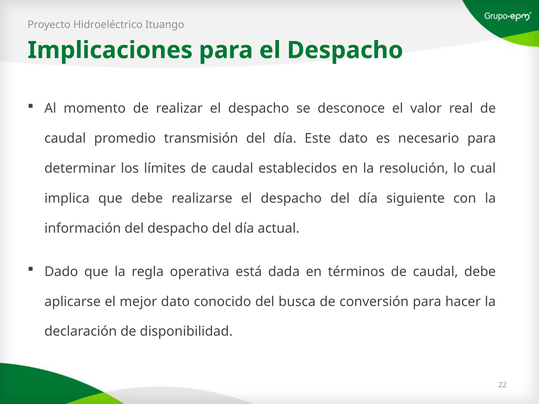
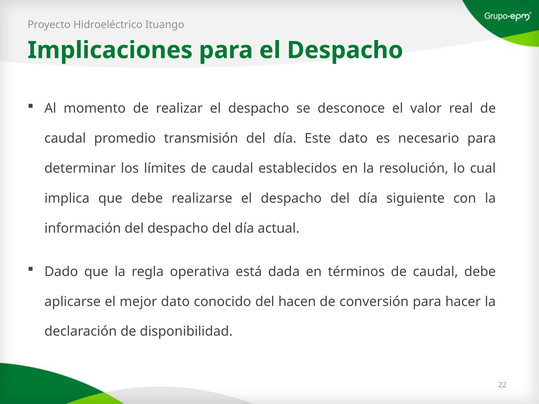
busca: busca -> hacen (297, 302)
